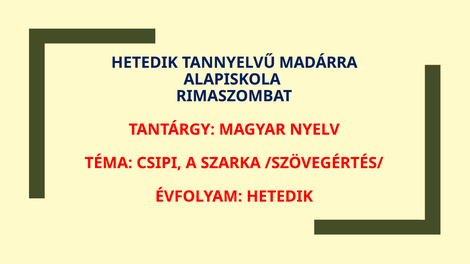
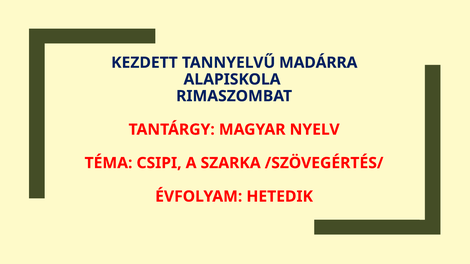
HETEDIK: HETEDIK -> KEZDETT (144, 63)
